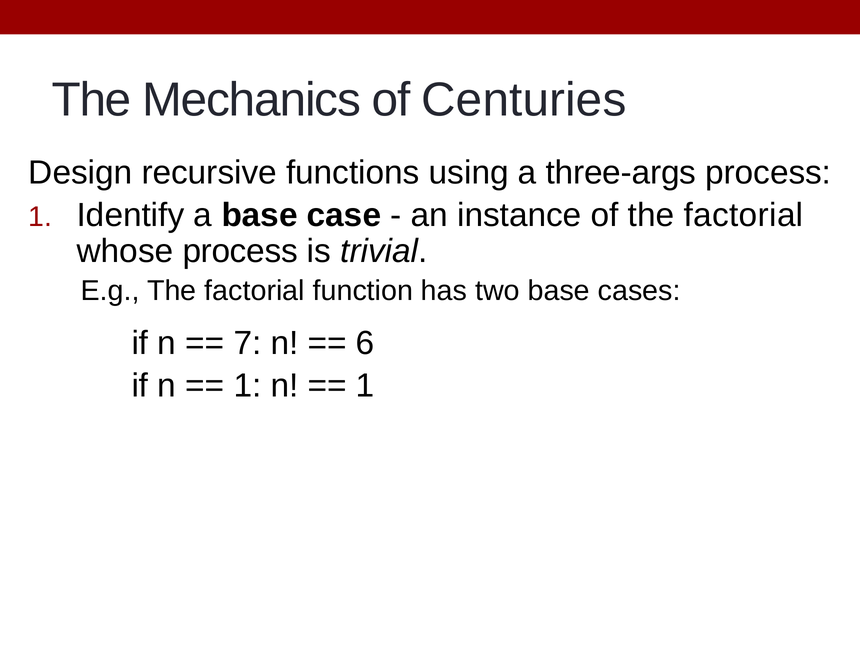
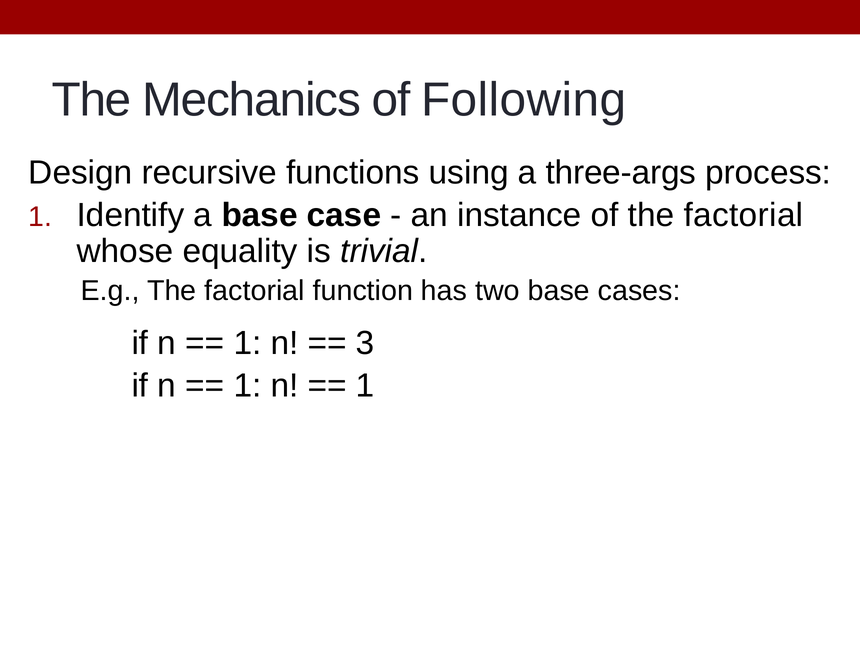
Centuries: Centuries -> Following (524, 100)
whose process: process -> equality (240, 251)
7: 7 -> 1 (247, 343)
6: 6 -> 3 (365, 343)
